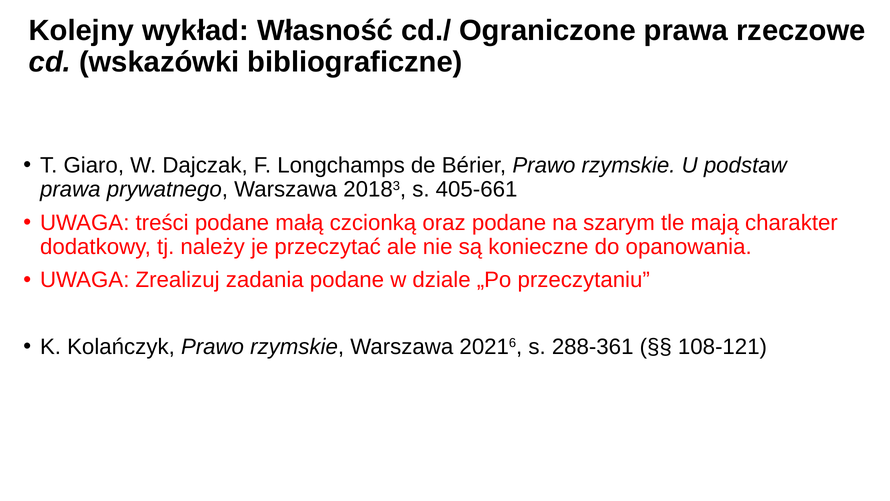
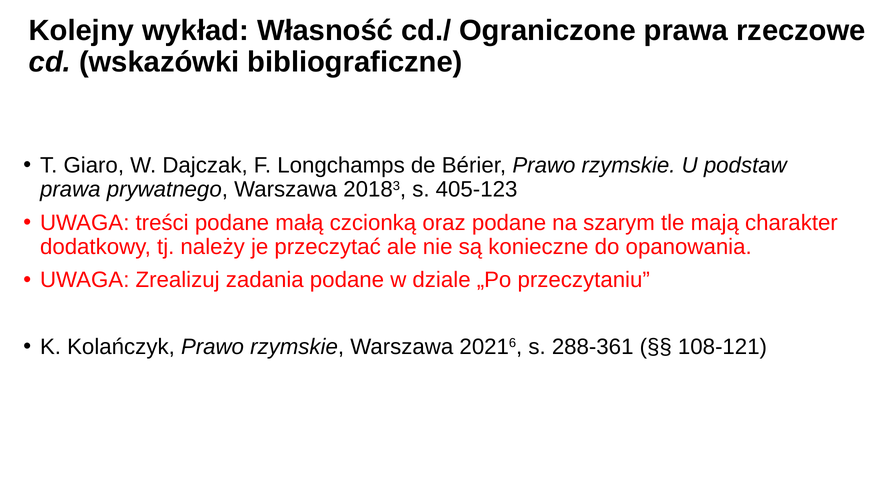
405-661: 405-661 -> 405-123 (477, 189)
